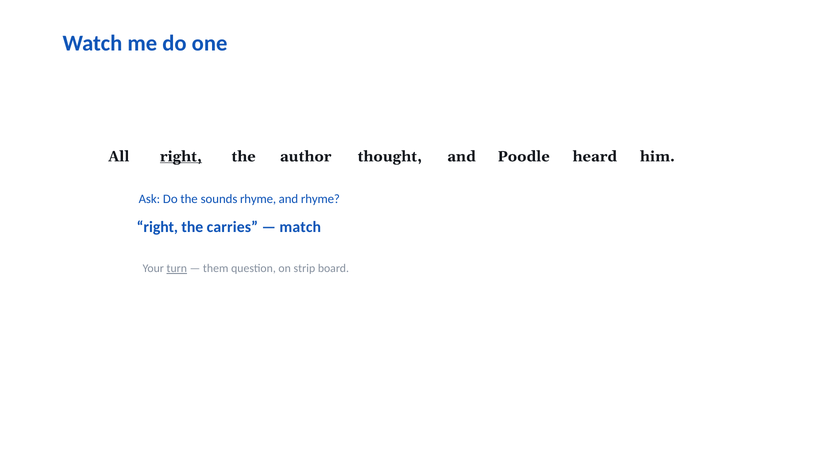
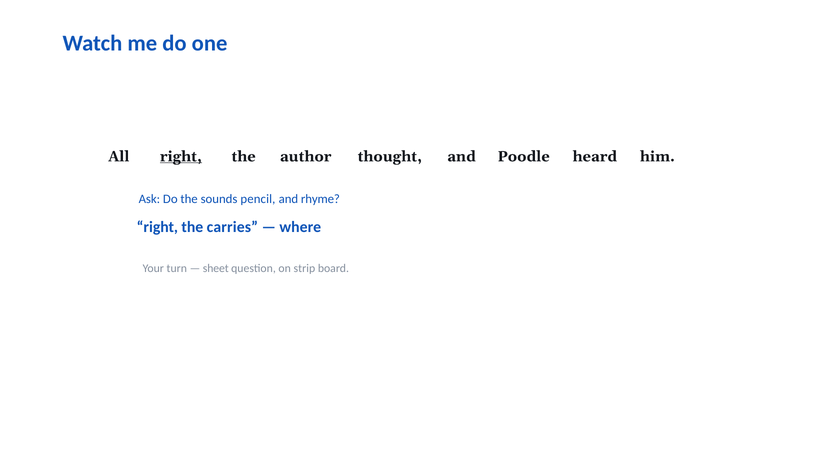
sounds rhyme: rhyme -> pencil (258, 199)
match: match -> where (300, 227)
turn underline: present -> none (177, 268)
them: them -> sheet (216, 268)
